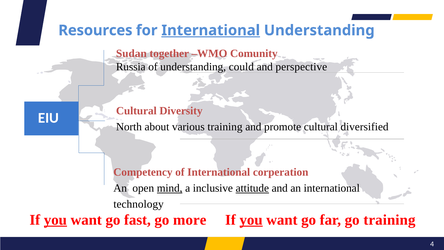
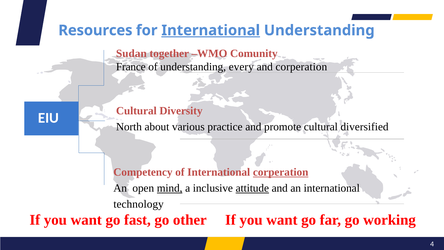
Russia: Russia -> France (131, 67)
could: could -> every (241, 67)
and perspective: perspective -> corperation (301, 67)
various training: training -> practice (225, 127)
corperation underline: none -> present (281, 172)
you underline: present -> none (55, 220)
more: more -> other (190, 220)
you underline: present -> none (251, 220)
go training: training -> working (390, 220)
